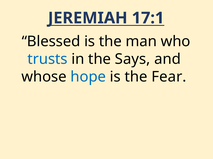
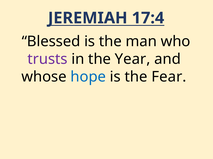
17:1: 17:1 -> 17:4 (148, 18)
trusts colour: blue -> purple (47, 59)
Says: Says -> Year (133, 59)
